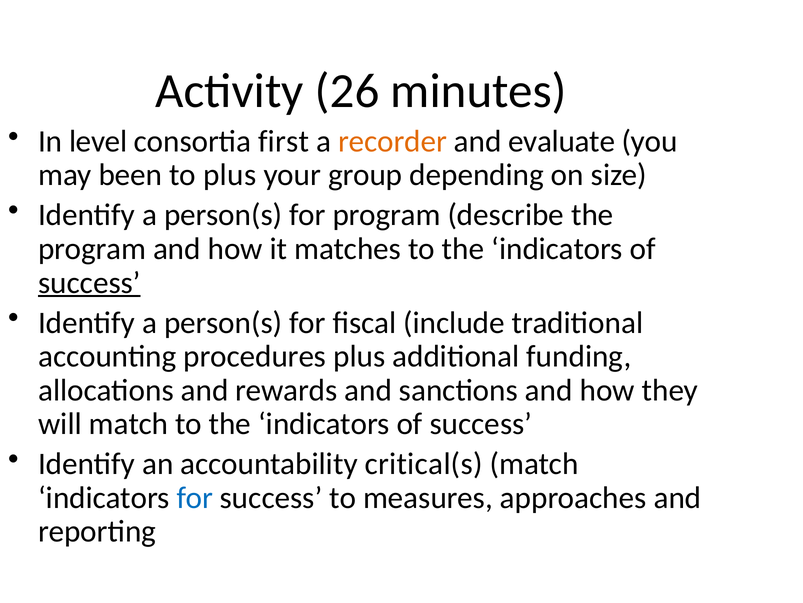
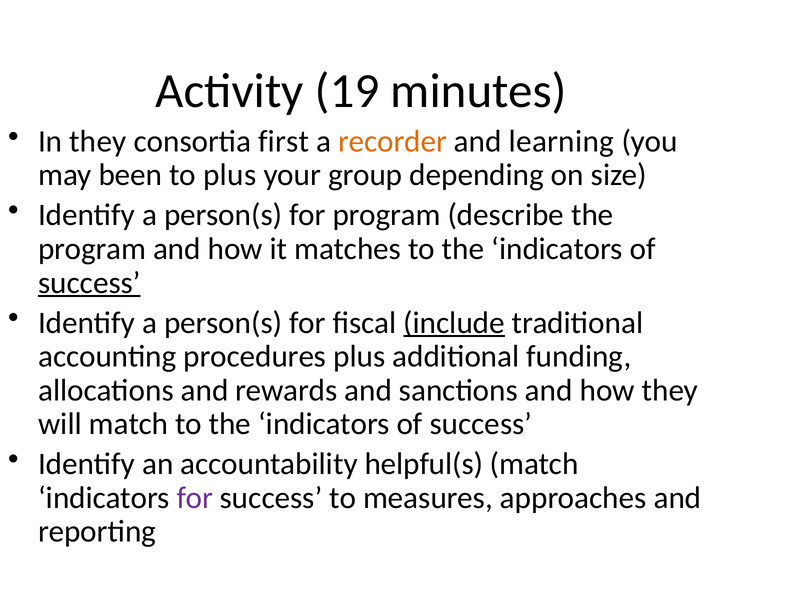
26: 26 -> 19 (347, 91)
In level: level -> they (98, 141)
evaluate: evaluate -> learning (561, 141)
include underline: none -> present (454, 322)
critical(s: critical(s -> helpful(s (424, 464)
for colour: blue -> purple (195, 497)
